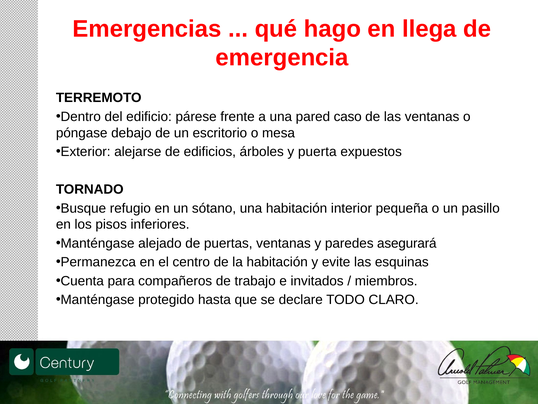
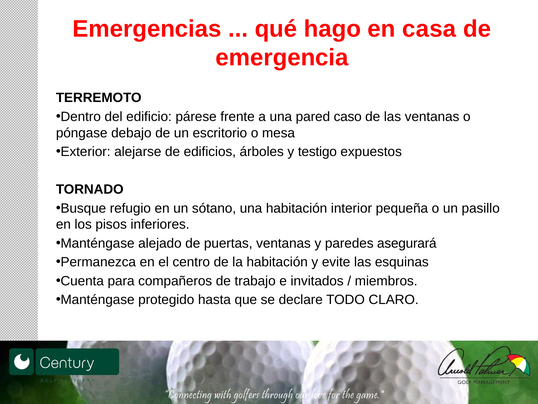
llega: llega -> casa (429, 29)
puerta: puerta -> testigo (317, 152)
